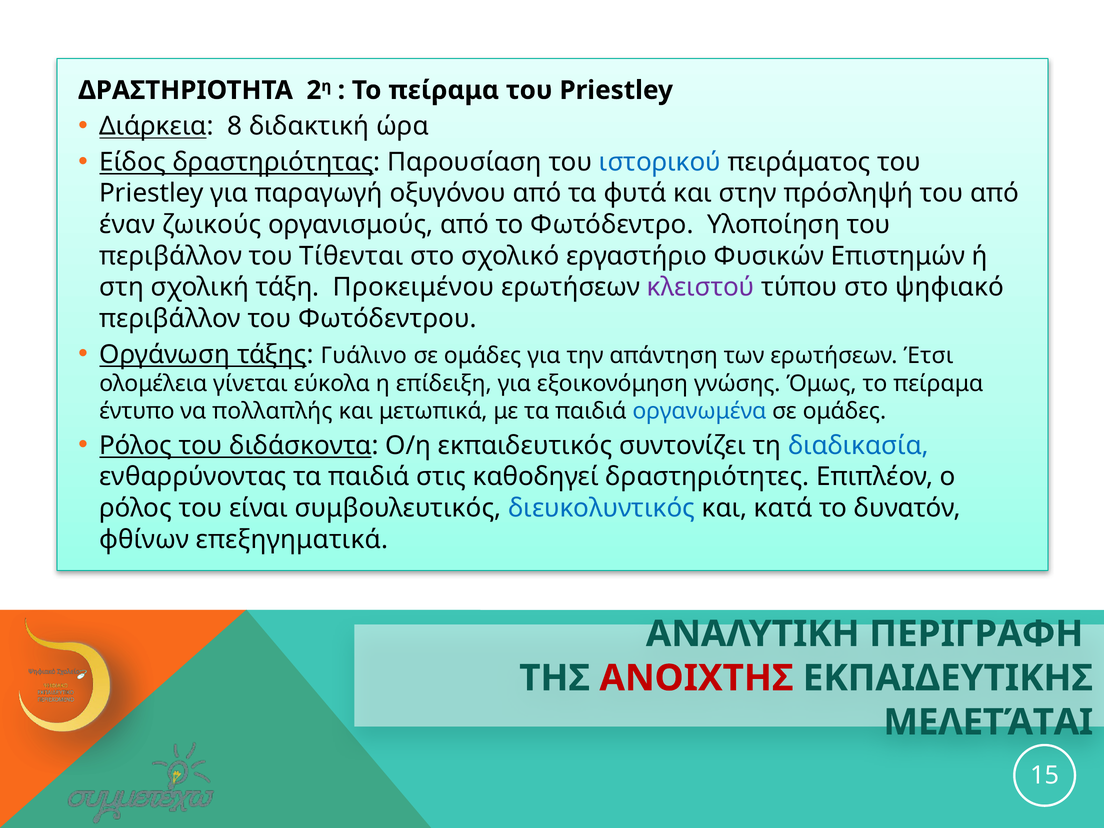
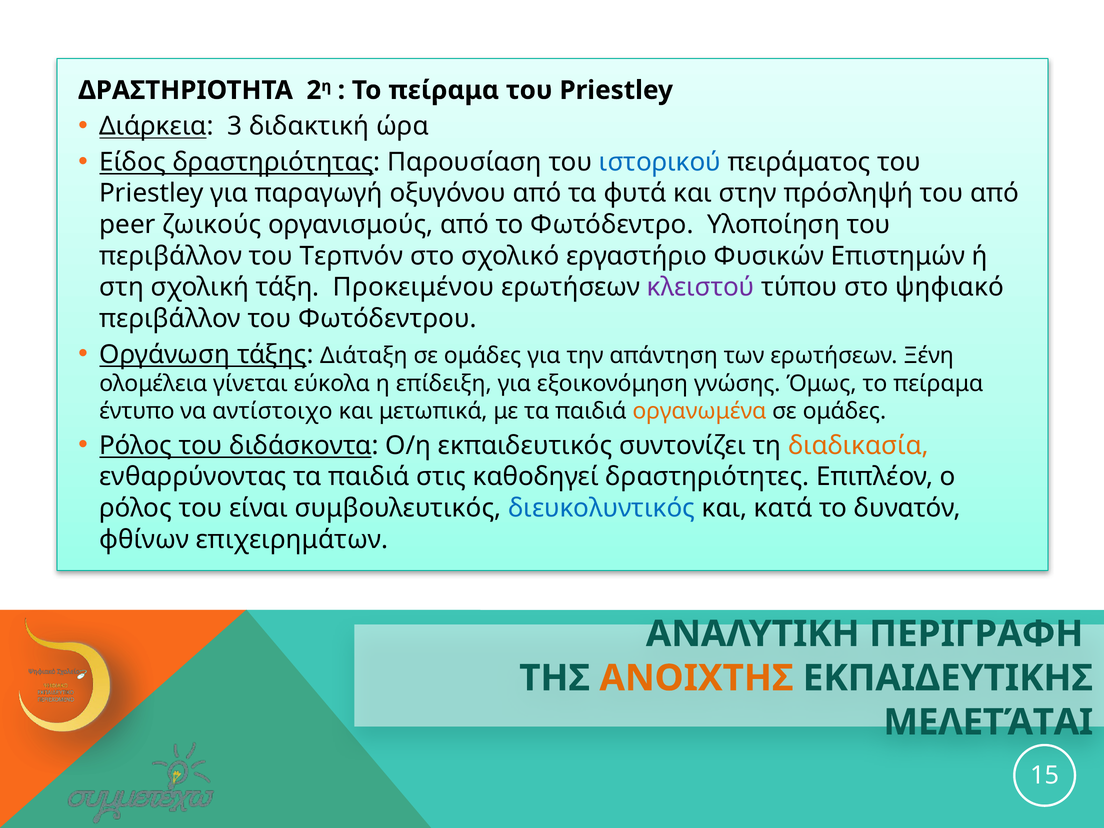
8: 8 -> 3 (235, 126)
έναν: έναν -> peer (127, 225)
Τίθενται: Τίθενται -> Τερπνόν (351, 256)
Γυάλινο: Γυάλινο -> Διάταξη (364, 355)
Έτσι: Έτσι -> Ξένη (929, 355)
πολλαπλής: πολλαπλής -> αντίστοιχο (272, 411)
οργανωμένα colour: blue -> orange (699, 411)
διαδικασία colour: blue -> orange (858, 446)
επεξηγηματικά: επεξηγηματικά -> επιχειρημάτων (292, 539)
ΑΝΟΙΧΤΗΣ colour: red -> orange (696, 678)
